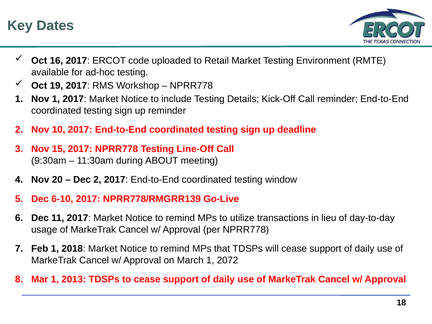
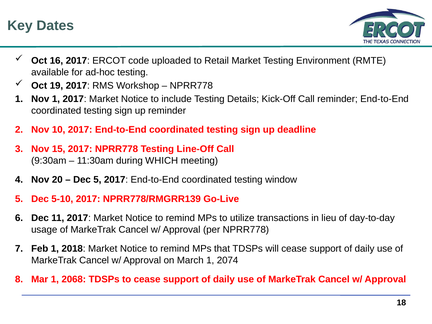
ABOUT: ABOUT -> WHICH (162, 161)
Dec 2: 2 -> 5 (97, 180)
6-10: 6-10 -> 5-10 (62, 199)
2072: 2072 -> 2074 (228, 260)
2013: 2013 -> 2068 (74, 279)
